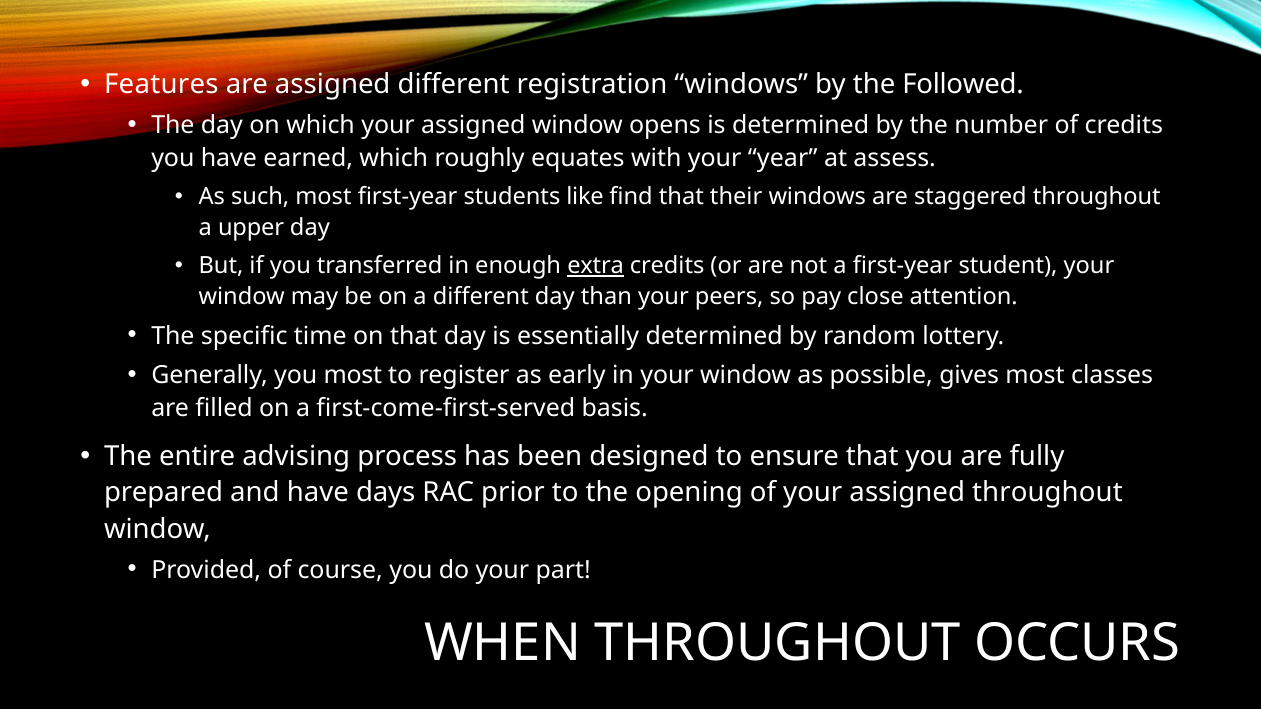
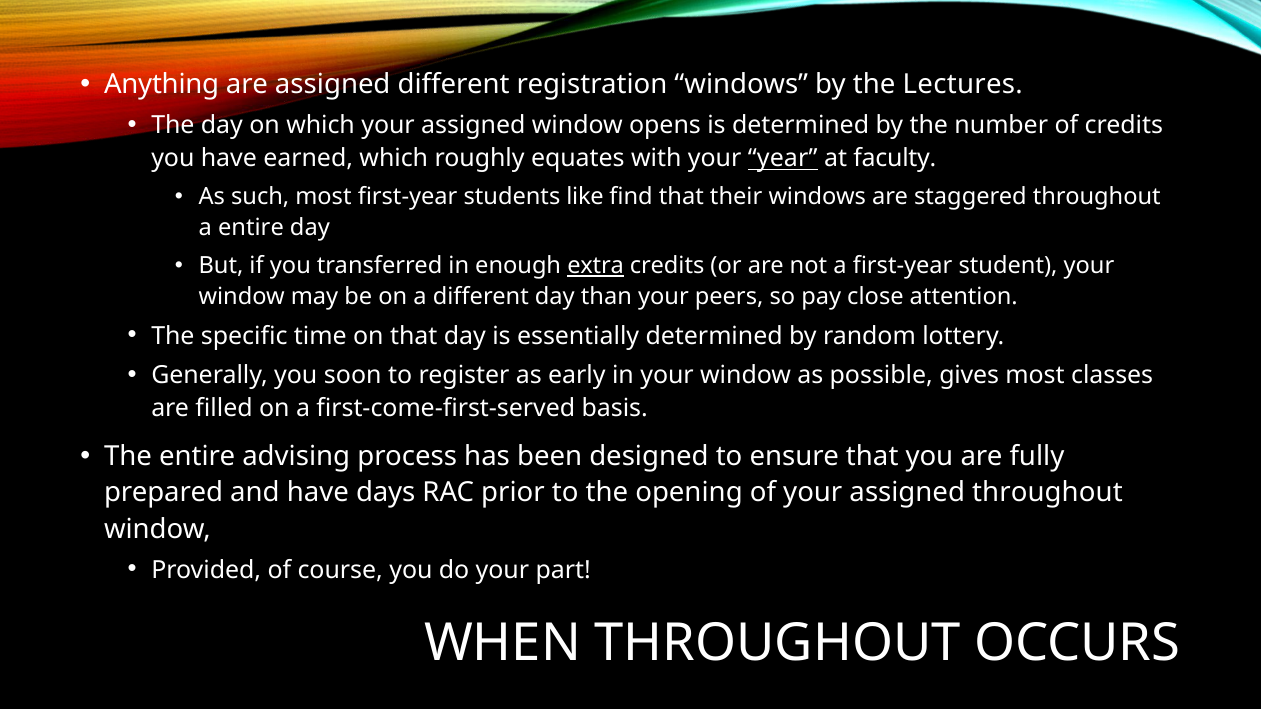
Features: Features -> Anything (162, 85)
Followed: Followed -> Lectures (963, 85)
year underline: none -> present (783, 159)
assess: assess -> faculty (895, 159)
a upper: upper -> entire (251, 228)
you most: most -> soon (353, 376)
